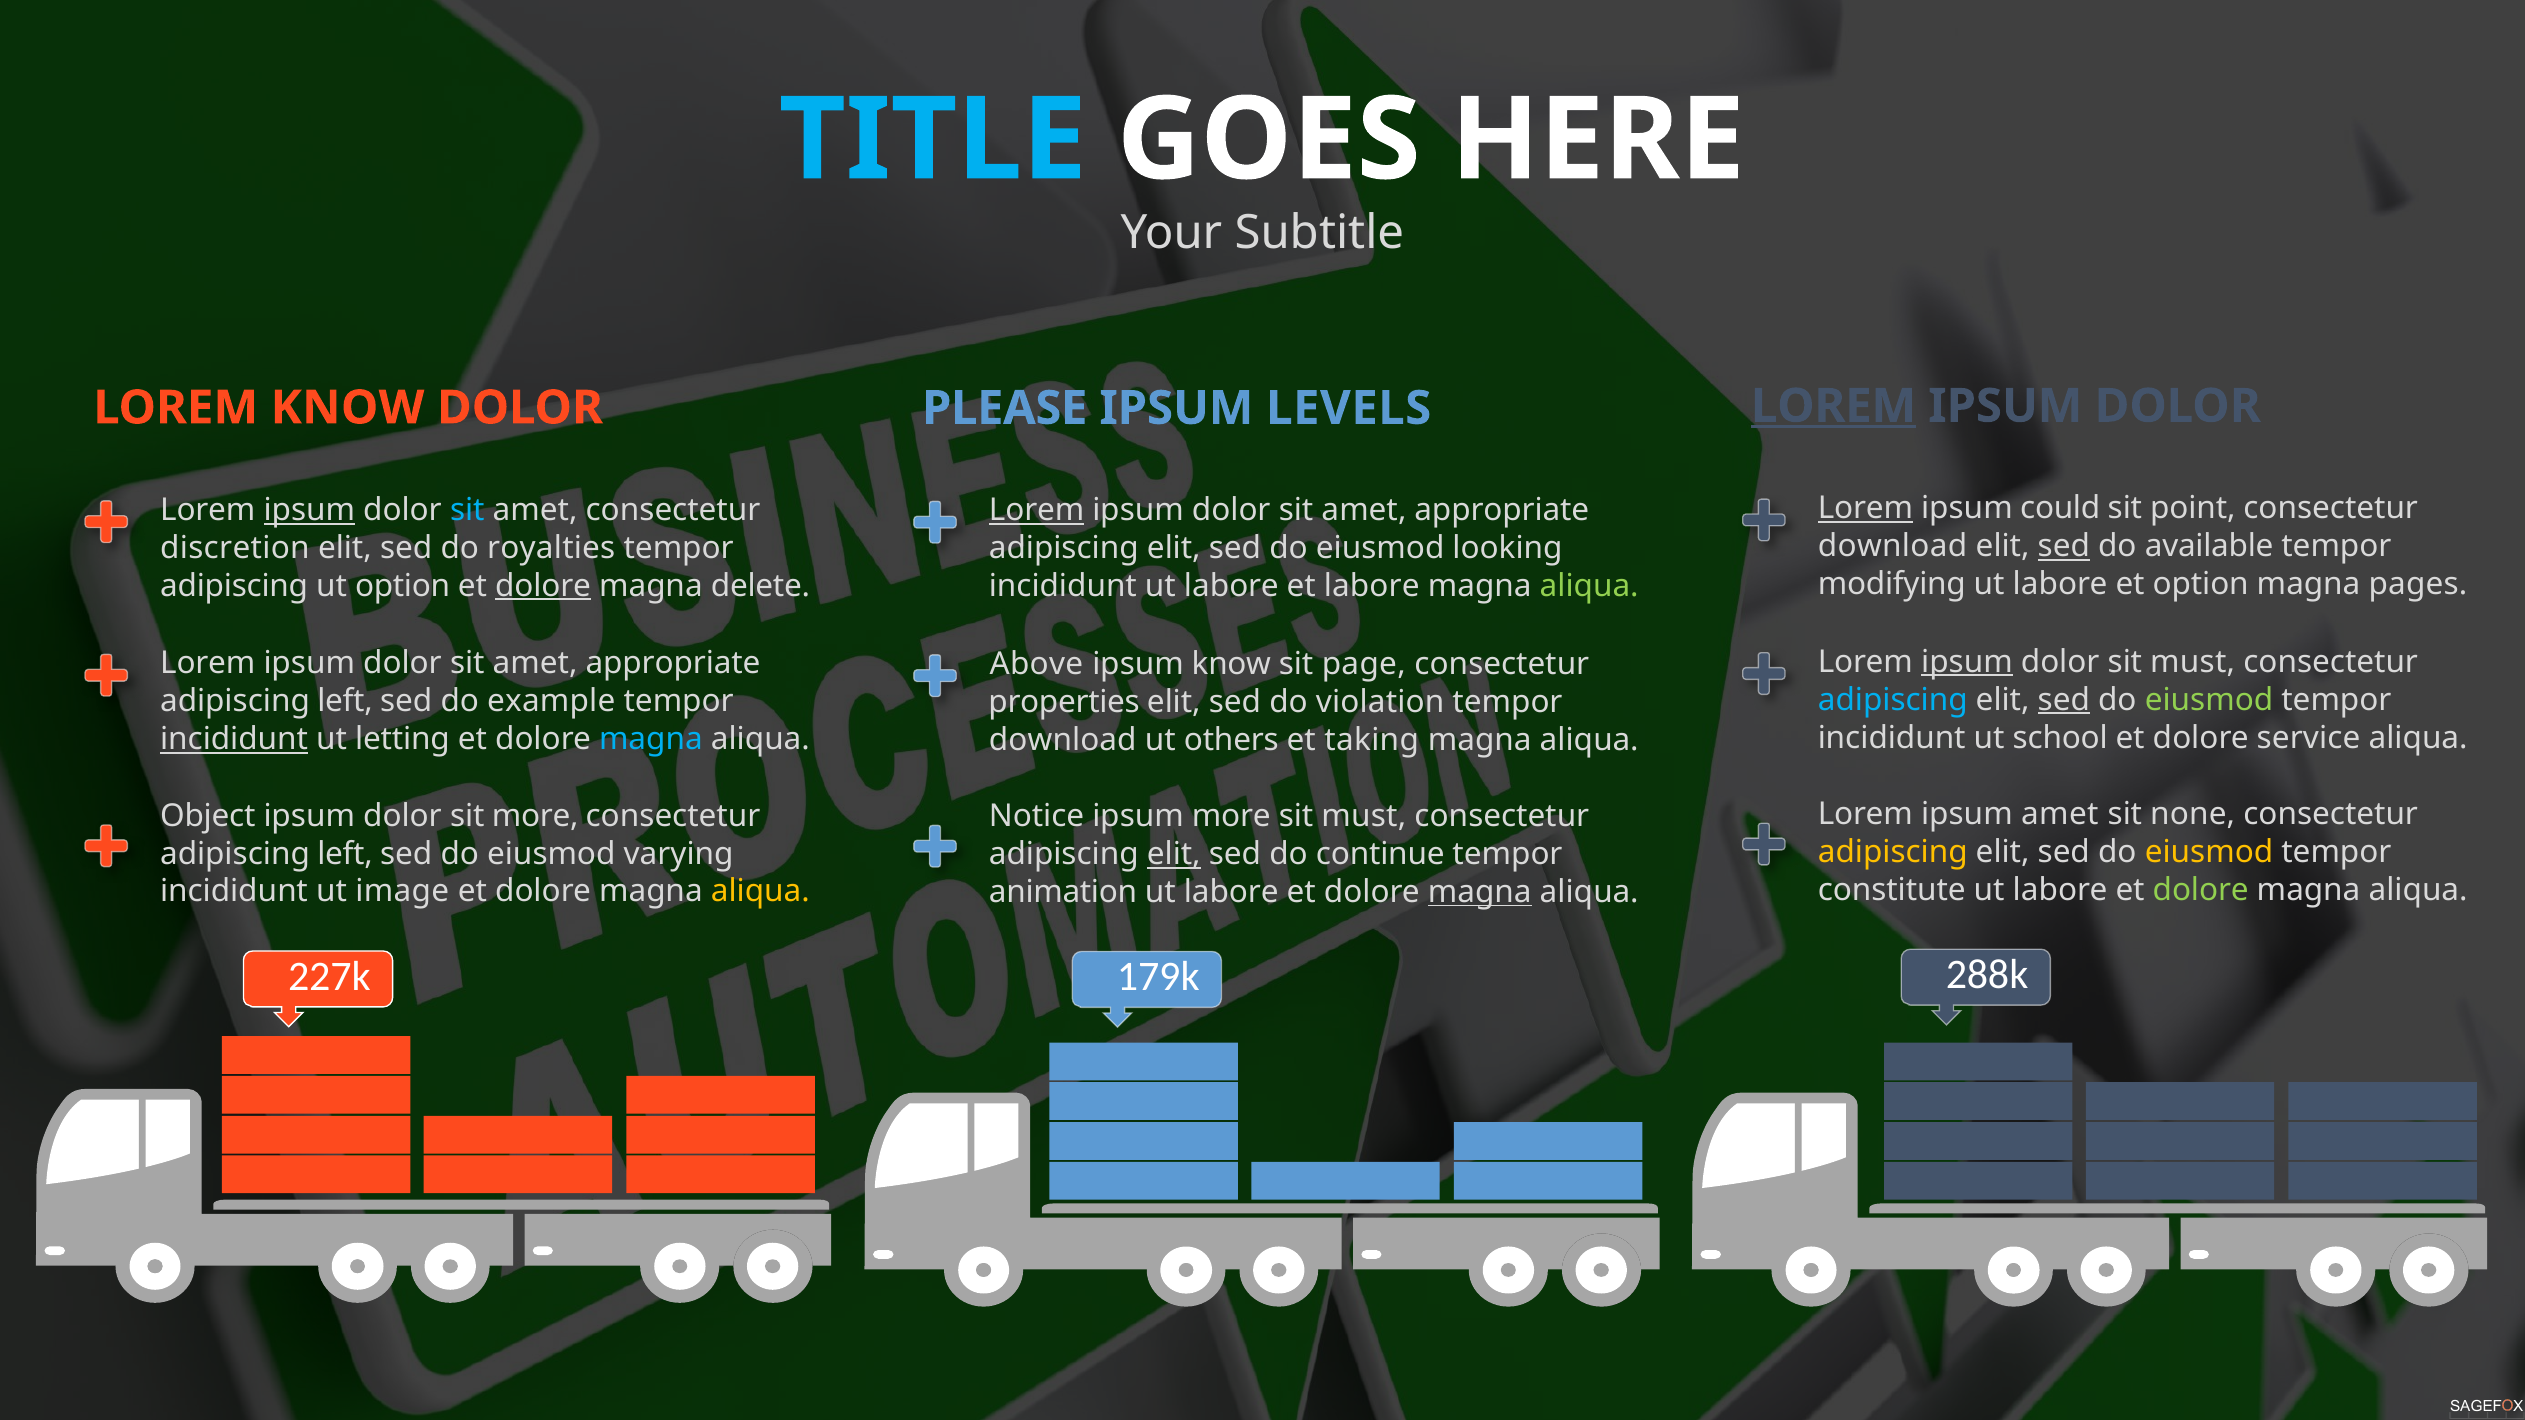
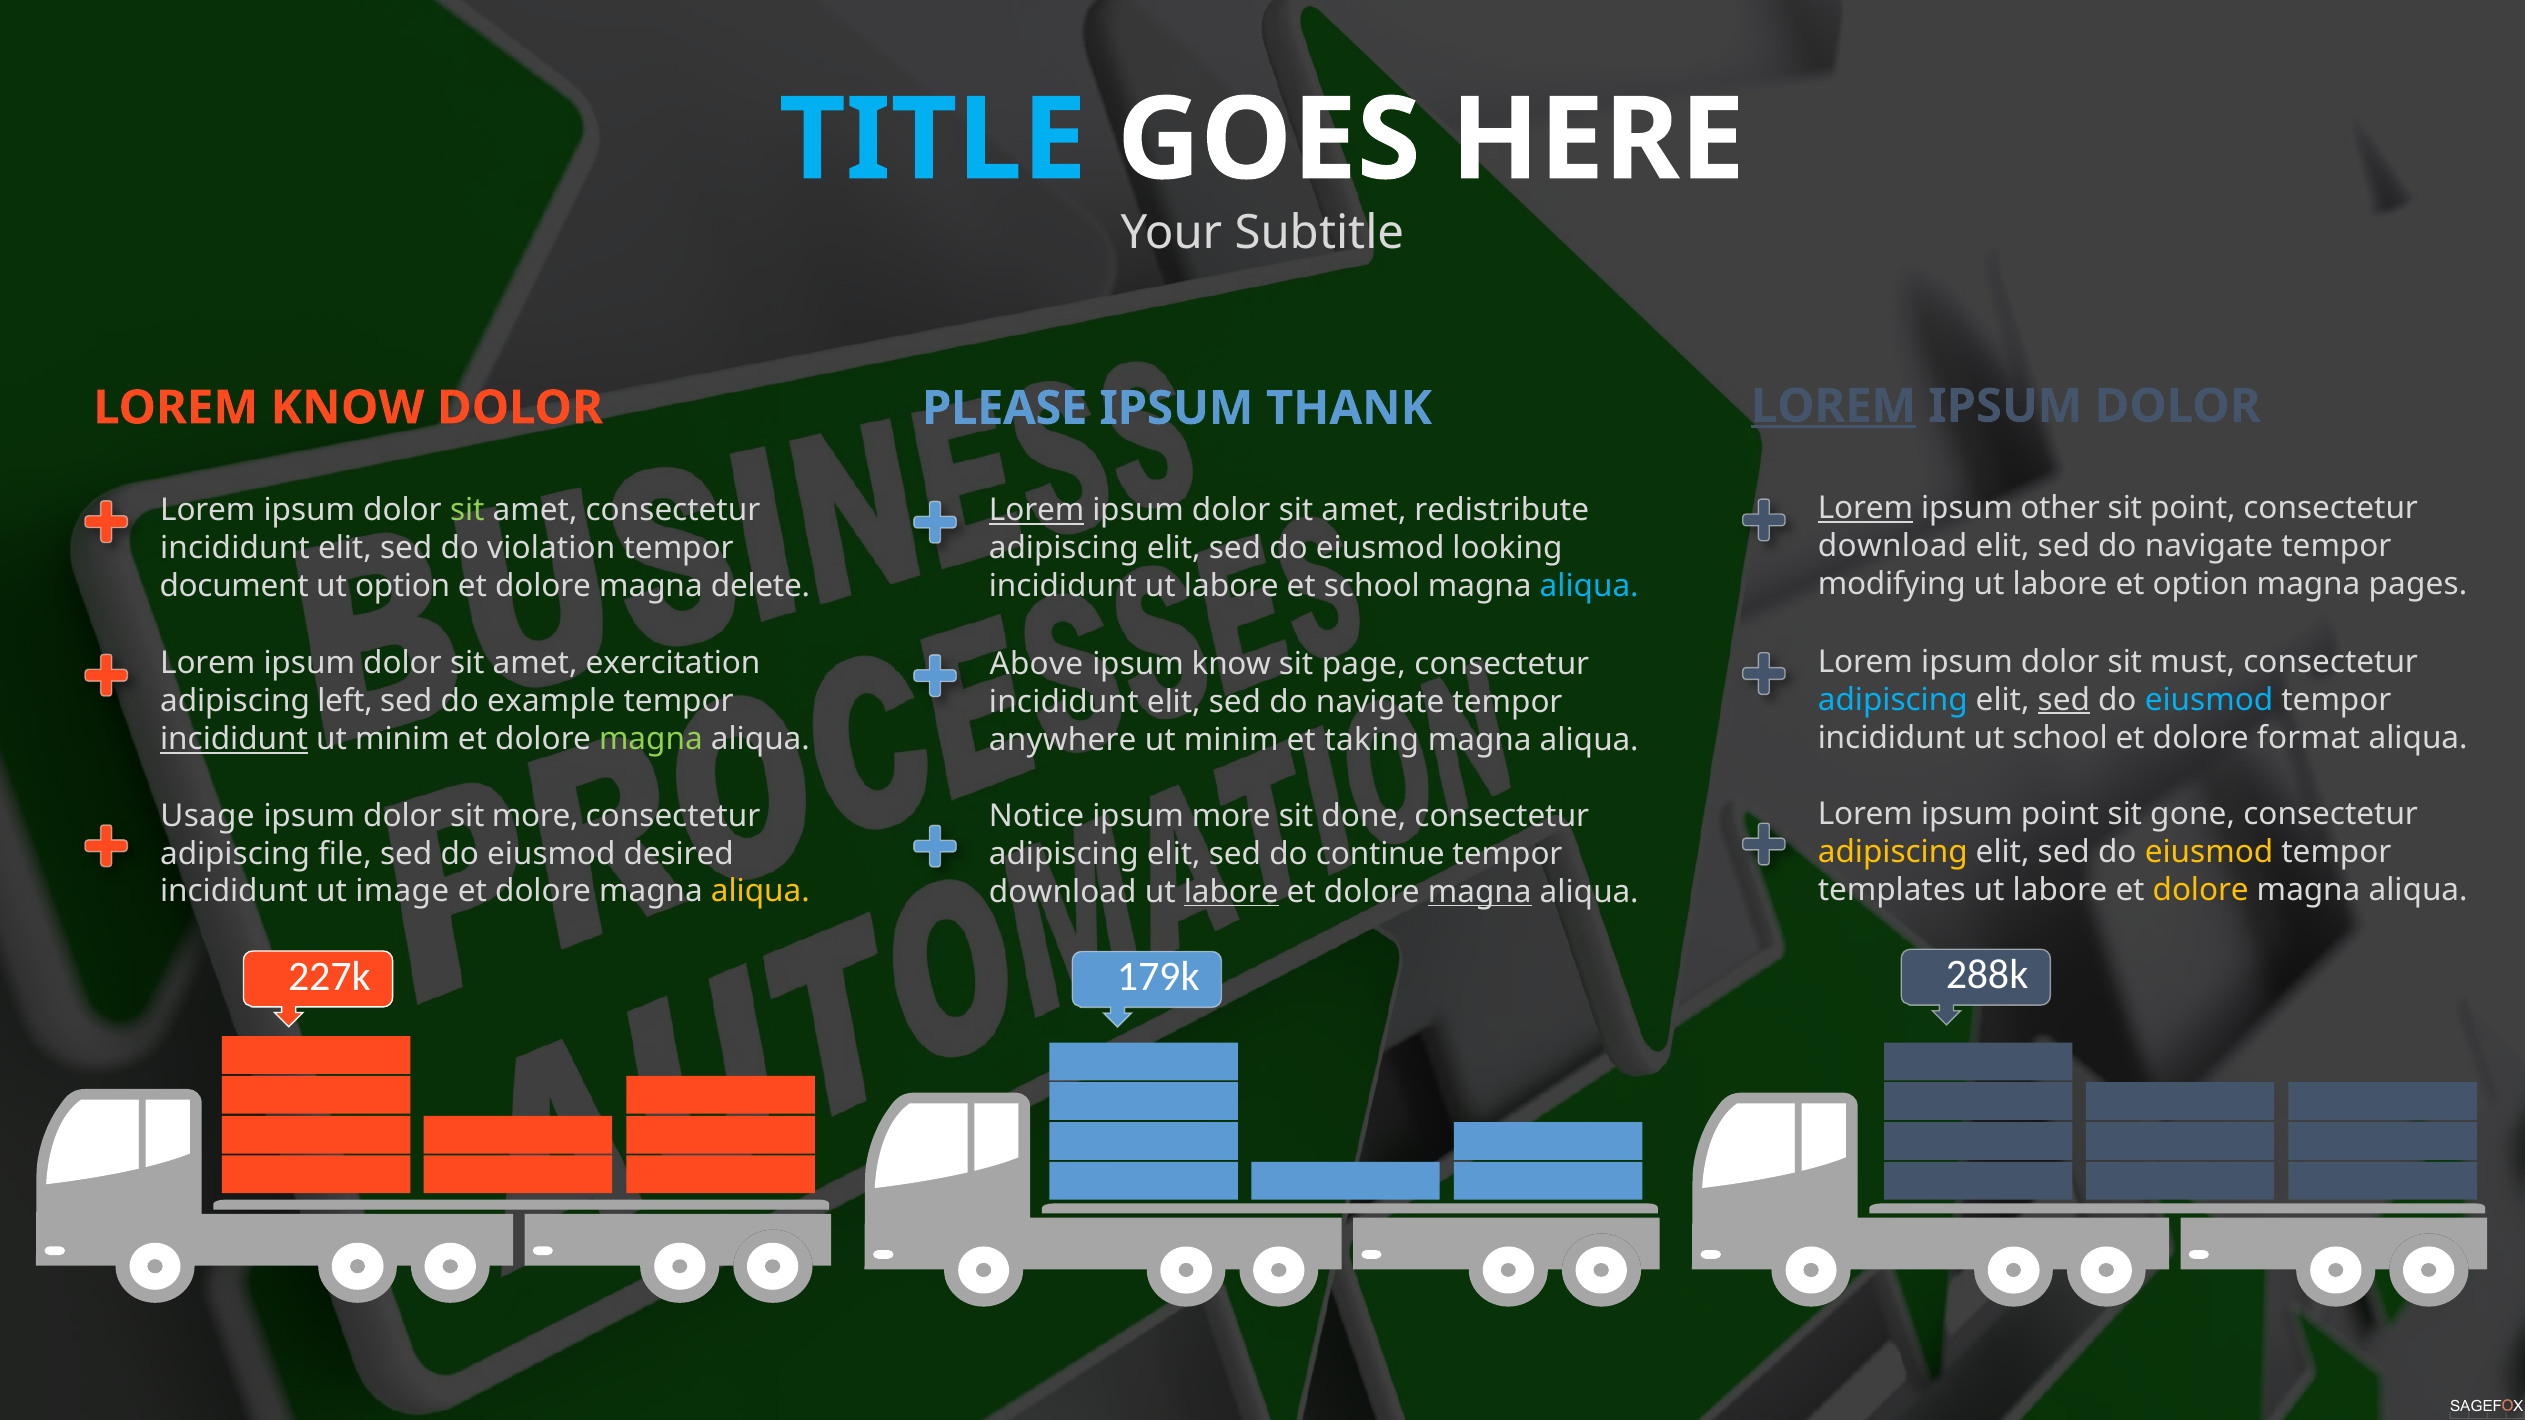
LEVELS: LEVELS -> THANK (1349, 408)
could: could -> other (2060, 508)
ipsum underline: present -> none (309, 510)
sit colour: light blue -> light green (467, 510)
appropriate: appropriate -> redistribute (1502, 511)
sed underline: present -> none (2064, 546)
available: available -> navigate (2209, 546)
discretion: discretion -> incididunt (235, 548)
royalties: royalties -> violation (551, 548)
adipiscing: adipiscing -> document (234, 586)
dolore underline: present -> none (543, 586)
et labore: labore -> school (1372, 586)
aliqua colour: light green -> light blue (1589, 586)
ipsum underline: present -> none (1967, 662)
appropriate: appropriate -> exercitation (673, 664)
eiusmod colour: light green -> light blue (2209, 700)
properties: properties -> incididunt (1064, 702)
violation: violation -> navigate (1380, 702)
service: service -> format (2308, 738)
letting: letting -> minim (402, 739)
magna colour: light blue -> light green (651, 739)
download: download -> anywhere (1063, 740)
others: others -> minim (1231, 740)
ipsum amet: amet -> point (2060, 814)
none: none -> gone (2193, 814)
Object: Object -> Usage (208, 816)
must: must -> done (1364, 816)
left: left -> file (345, 854)
varying: varying -> desired (679, 854)
elit underline: present -> none (1174, 854)
constitute: constitute -> templates (1892, 890)
dolore colour: light green -> yellow (2201, 890)
animation: animation -> download (1063, 892)
labore underline: none -> present (1231, 892)
